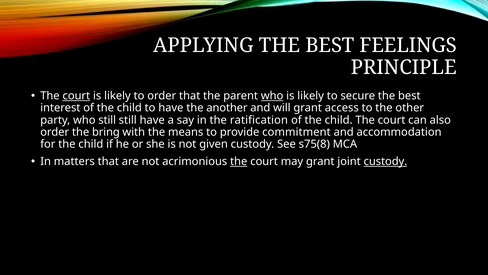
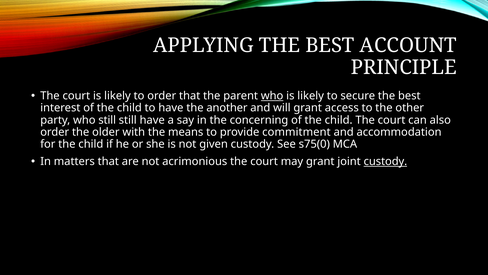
FEELINGS: FEELINGS -> ACCOUNT (408, 45)
court underline: present -> none (76, 96)
ratification: ratification -> concerning (259, 120)
bring: bring -> older (106, 132)
s75(8: s75(8 -> s75(0 (314, 144)
the underline: present -> none (239, 161)
